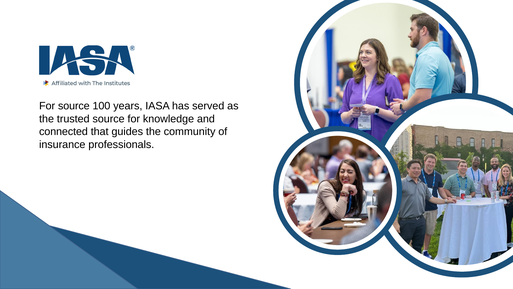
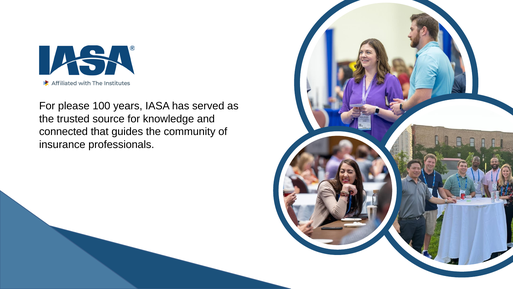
For source: source -> please (74, 106)
